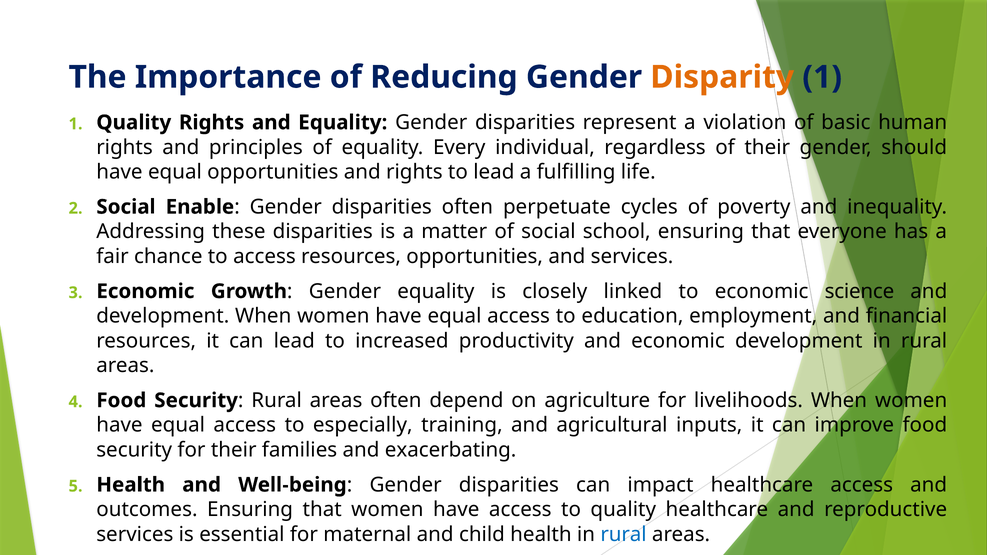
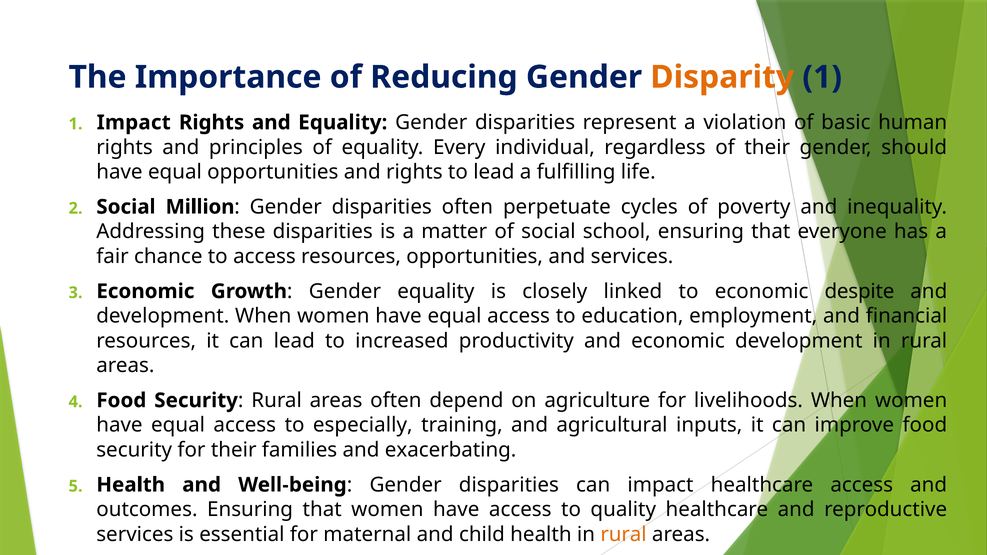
1 Quality: Quality -> Impact (134, 123)
Enable: Enable -> Million (200, 207)
science: science -> despite (859, 291)
rural colour: blue -> orange (624, 534)
